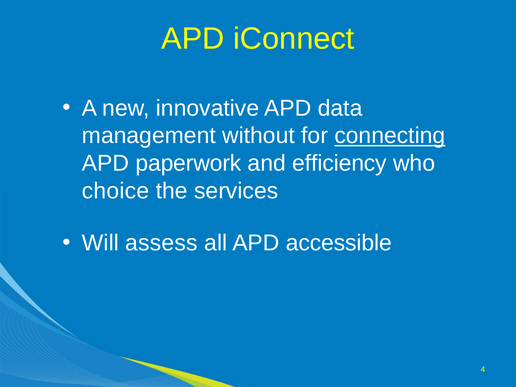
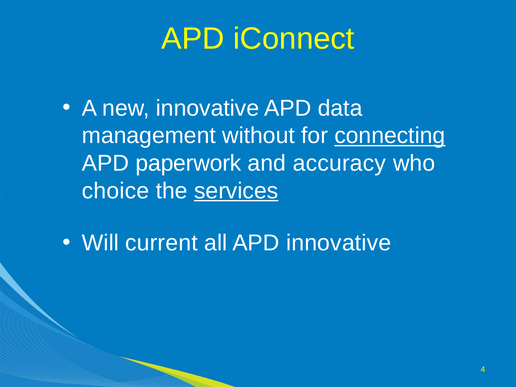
efficiency: efficiency -> accuracy (339, 163)
services underline: none -> present (236, 191)
assess: assess -> current (161, 243)
APD accessible: accessible -> innovative (339, 243)
